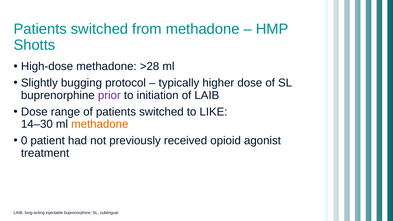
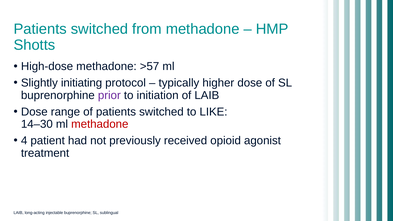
>28: >28 -> >57 (150, 66)
bugging: bugging -> initiating (82, 83)
methadone colour: orange -> red (100, 124)
0: 0 -> 4 (24, 141)
